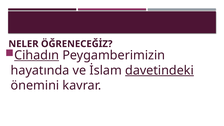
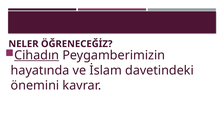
davetindeki underline: present -> none (159, 70)
